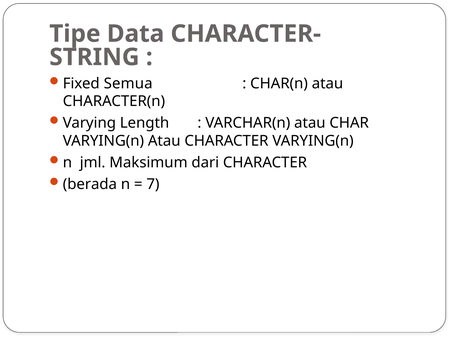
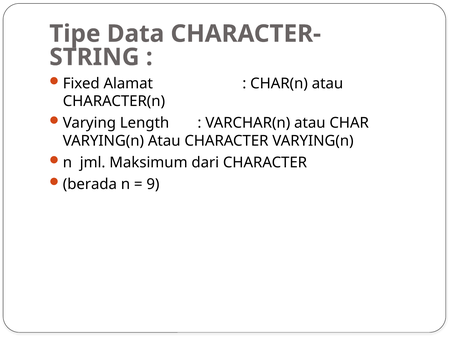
Semua: Semua -> Alamat (128, 83)
7: 7 -> 9 (153, 184)
